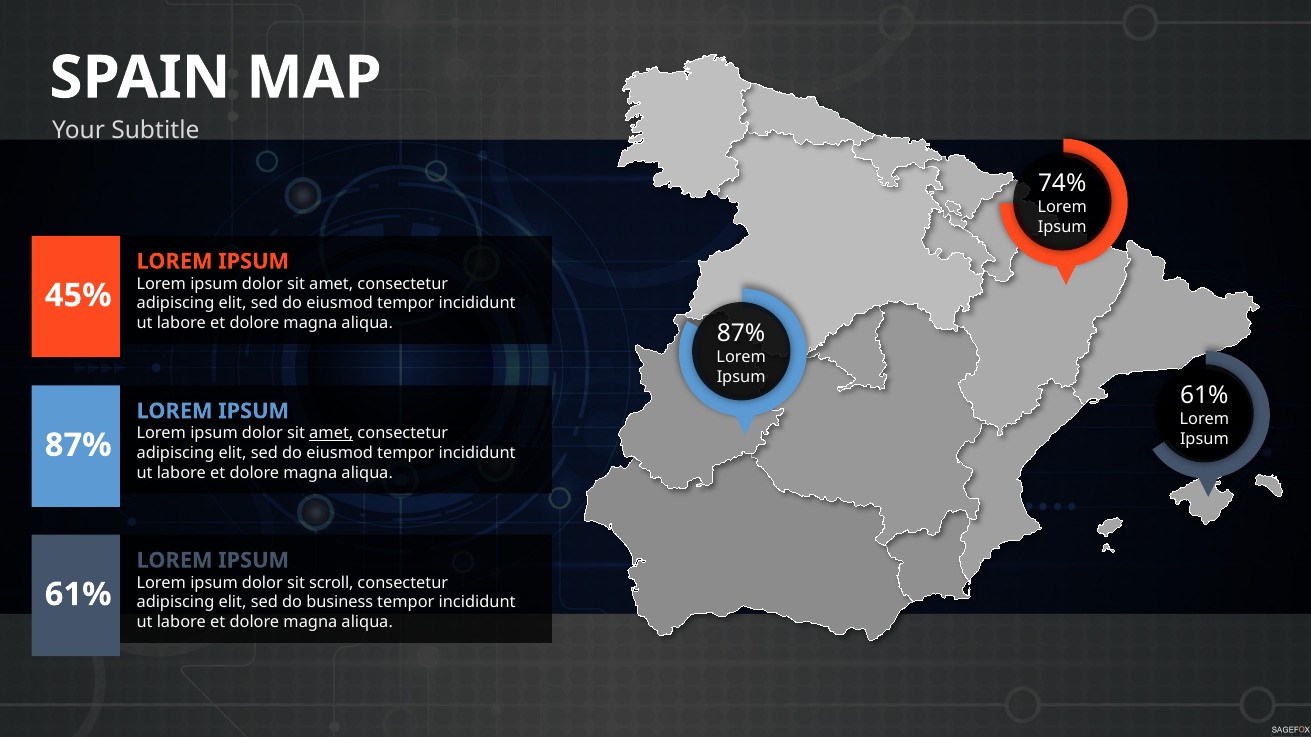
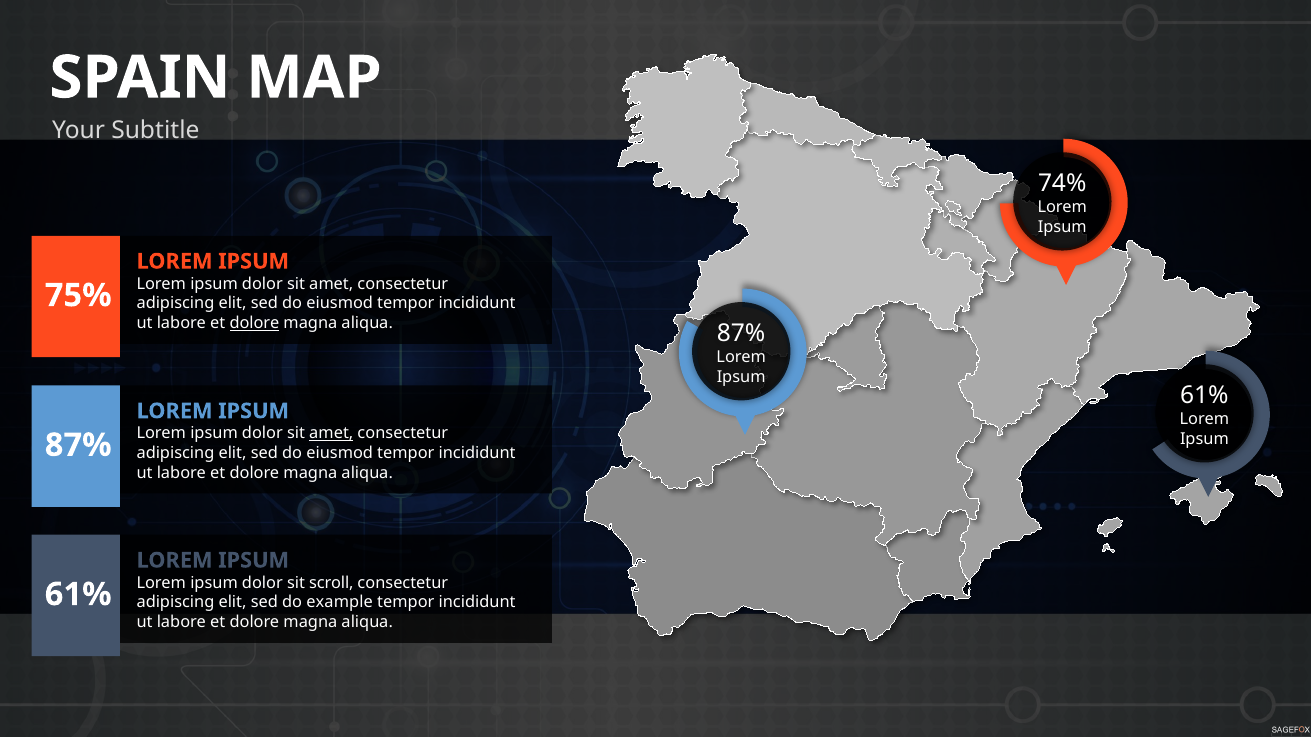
45%: 45% -> 75% (78, 296)
dolore underline: none -> present (254, 323)
business: business -> example (340, 603)
